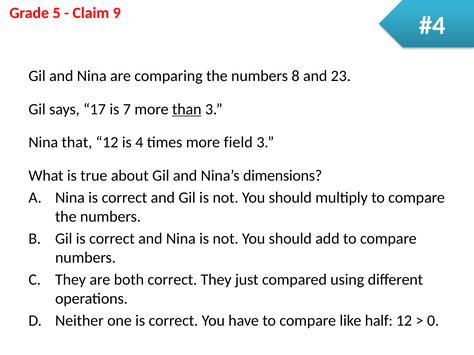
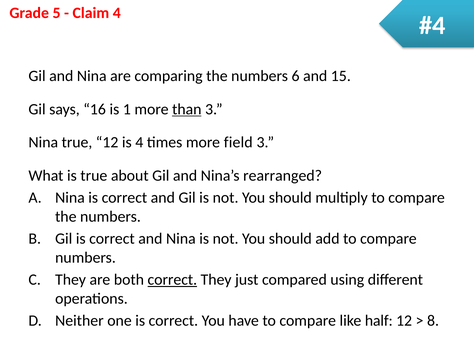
9: 9 -> 4 (117, 13)
8: 8 -> 6 (296, 76)
23: 23 -> 15 (341, 76)
17: 17 -> 16 (95, 109)
7: 7 -> 1 (127, 109)
Nina that: that -> true (77, 143)
dimensions: dimensions -> rearranged (283, 176)
correct underline: none -> present (172, 280)
0: 0 -> 8 (433, 321)
